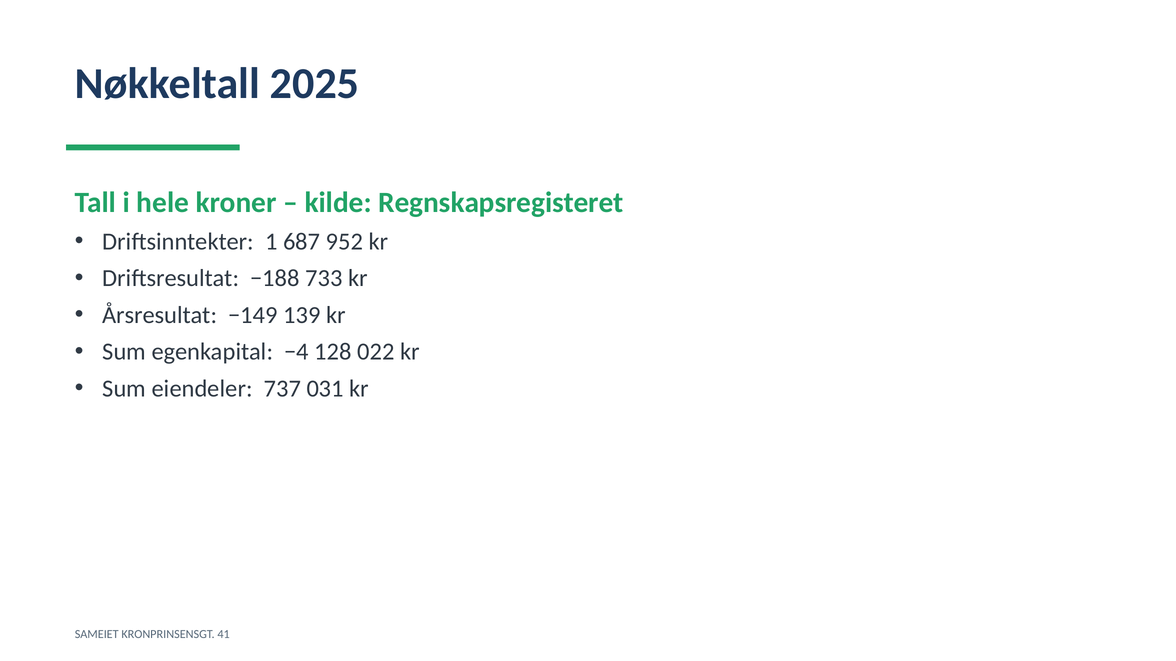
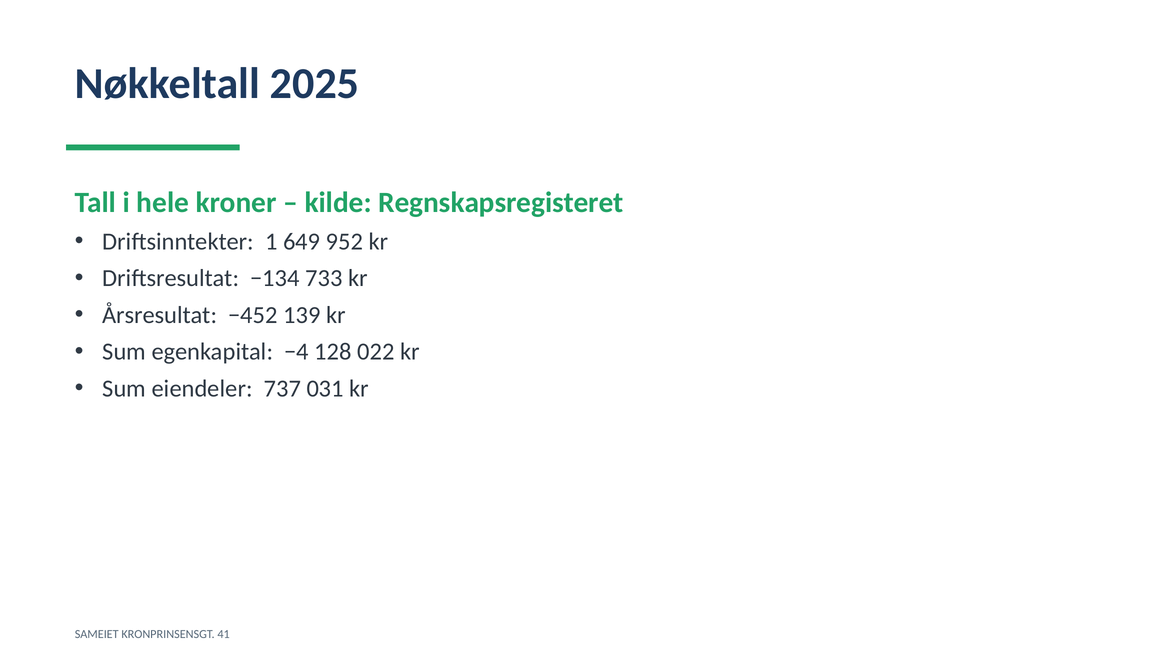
687: 687 -> 649 (302, 242)
−188: −188 -> −134 (275, 279)
−149: −149 -> −452 (253, 315)
